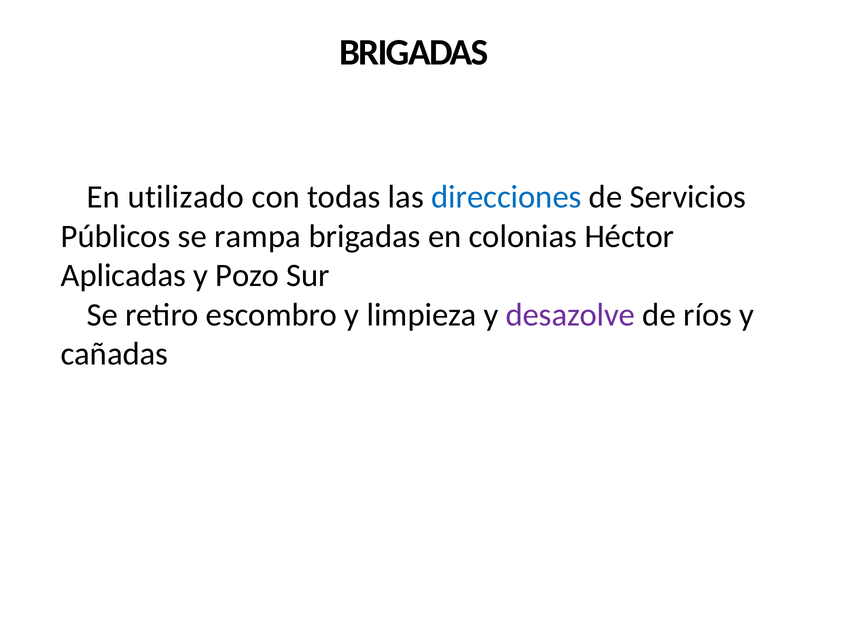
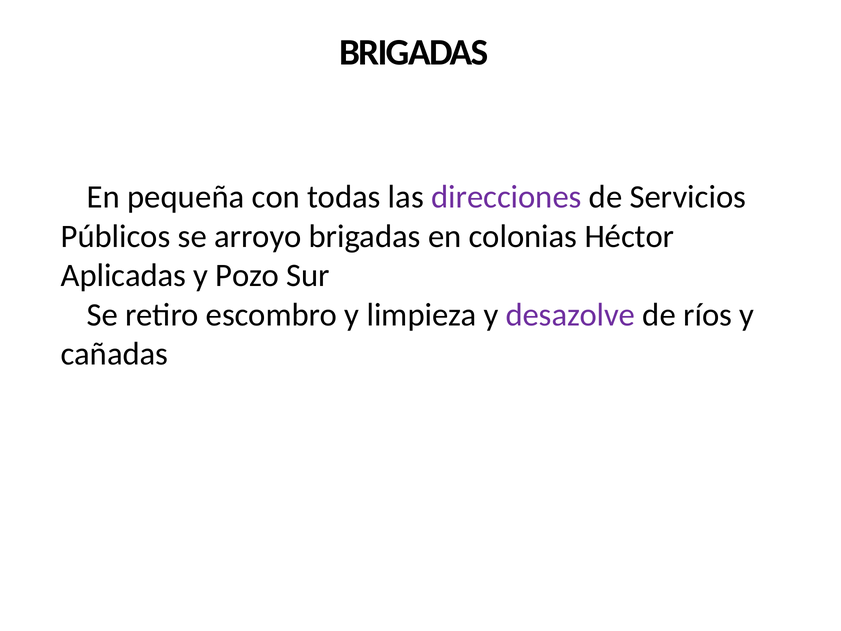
utilizado: utilizado -> pequeña (186, 197)
direcciones colour: blue -> purple (506, 197)
rampa: rampa -> arroyo (258, 236)
